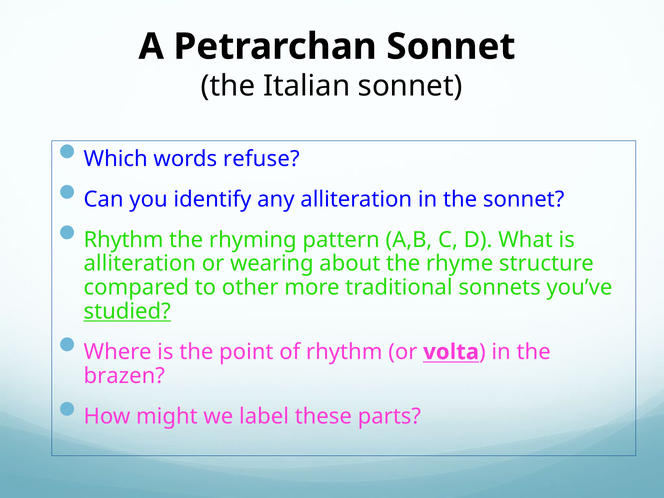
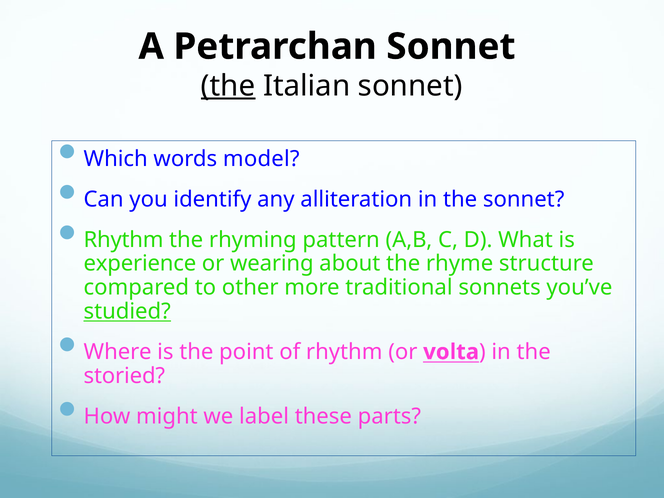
the underline: none -> present (228, 86)
refuse: refuse -> model (261, 159)
alliteration: alliteration -> experience (140, 264)
brazen: brazen -> storied (124, 376)
